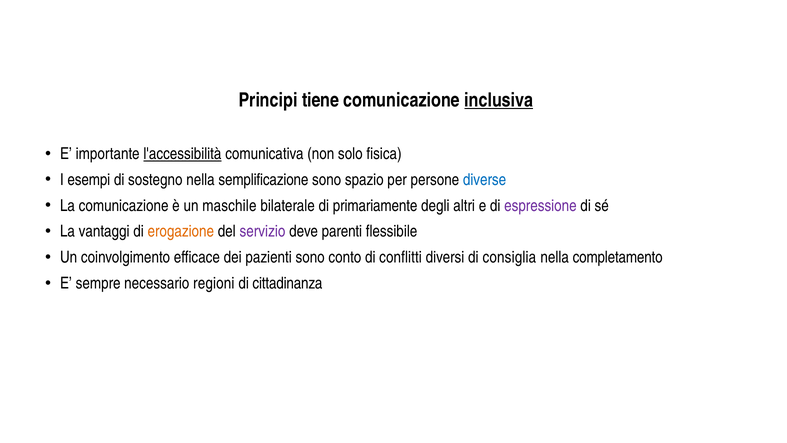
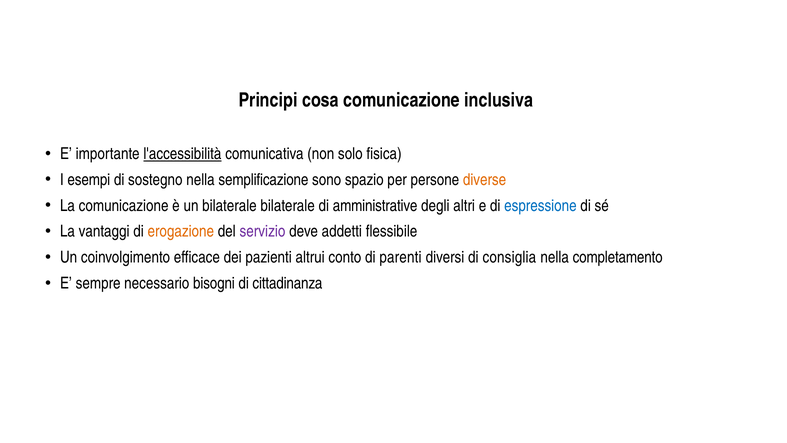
tiene: tiene -> cosa (320, 100)
inclusiva underline: present -> none (499, 100)
diverse colour: blue -> orange (485, 180)
un maschile: maschile -> bilaterale (229, 205)
primariamente: primariamente -> amministrative (375, 205)
espressione colour: purple -> blue (540, 205)
parenti: parenti -> addetti (342, 231)
pazienti sono: sono -> altrui (310, 257)
conflitti: conflitti -> parenti (400, 257)
regioni: regioni -> bisogni (214, 283)
